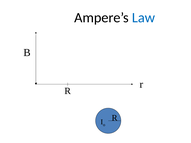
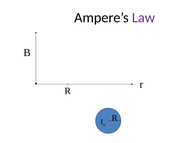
Law colour: blue -> purple (143, 18)
